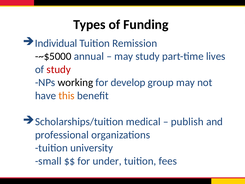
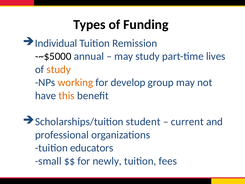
study colour: red -> orange (59, 69)
working colour: black -> orange (75, 82)
medical: medical -> student (143, 122)
publish: publish -> current (187, 122)
university: university -> educators (92, 148)
under: under -> newly (107, 161)
